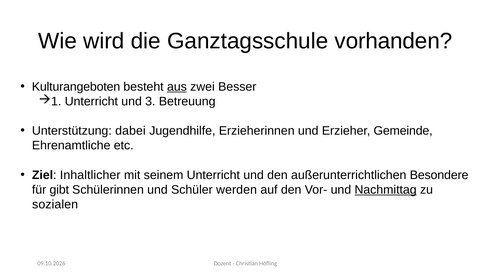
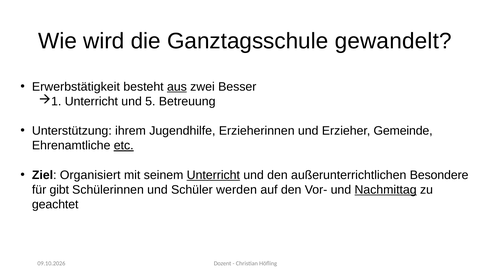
vorhanden: vorhanden -> gewandelt (393, 41)
Kulturangeboten: Kulturangeboten -> Erwerbstätigkeit (76, 87)
3: 3 -> 5 (150, 101)
dabei: dabei -> ihrem (131, 131)
etc underline: none -> present (124, 146)
Inhaltlicher: Inhaltlicher -> Organisiert (90, 175)
Unterricht underline: none -> present (213, 175)
sozialen: sozialen -> geachtet (55, 205)
